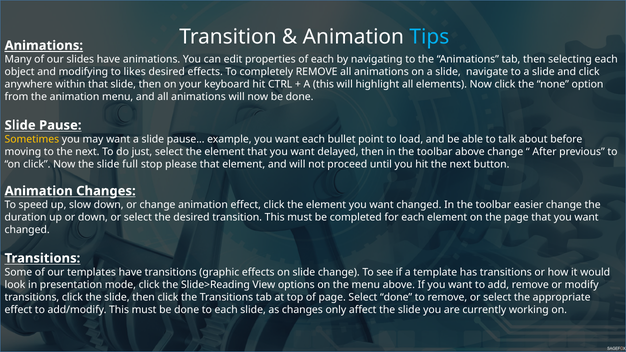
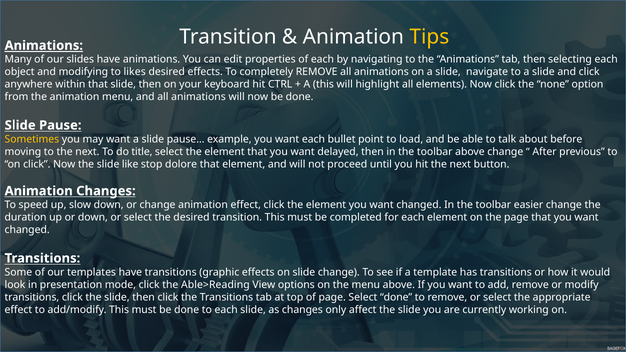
Tips colour: light blue -> yellow (429, 37)
just: just -> title (142, 152)
full: full -> like (130, 164)
please: please -> dolore (181, 164)
Slide>Reading: Slide>Reading -> Able>Reading (215, 285)
